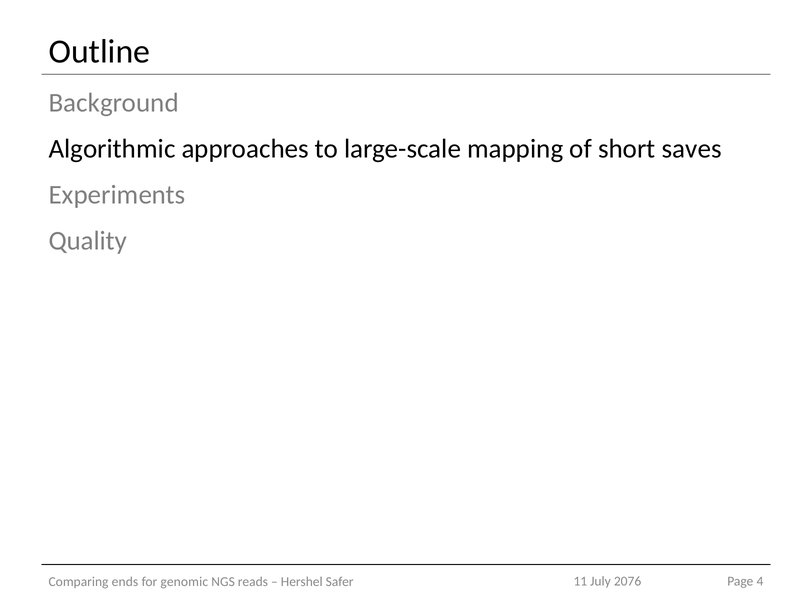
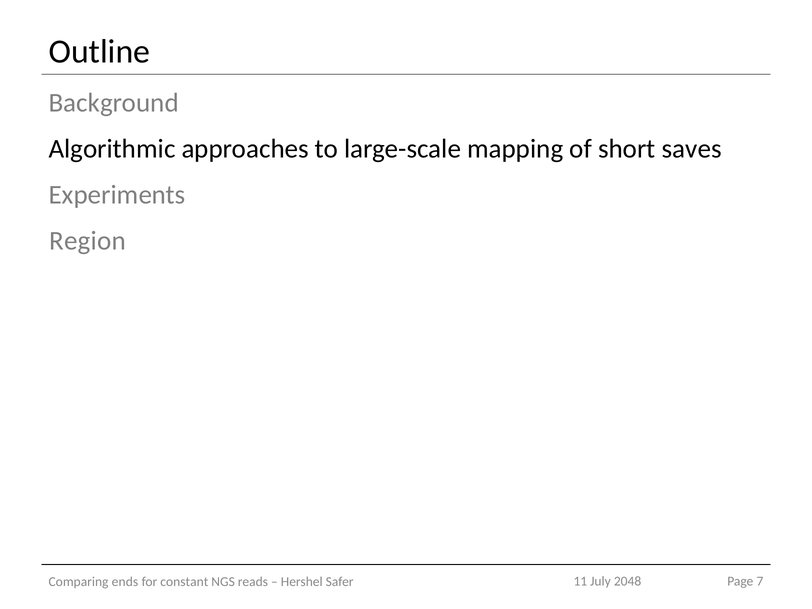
Quality: Quality -> Region (88, 241)
2076: 2076 -> 2048 (628, 581)
genomic: genomic -> constant (184, 582)
4: 4 -> 7 (760, 581)
